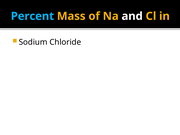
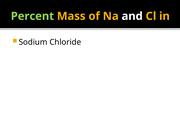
Percent colour: light blue -> light green (32, 16)
